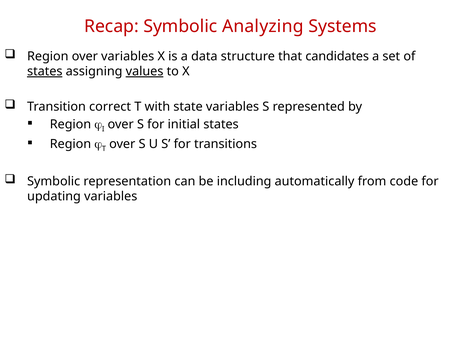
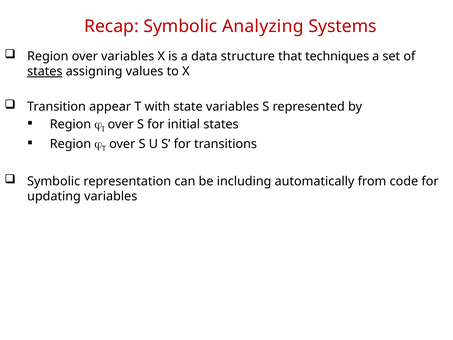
candidates: candidates -> techniques (337, 56)
values underline: present -> none (145, 71)
correct: correct -> appear (110, 107)
